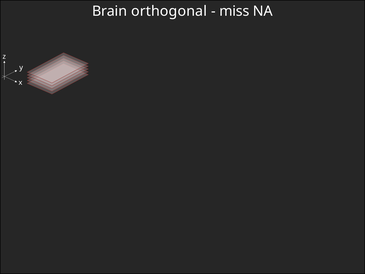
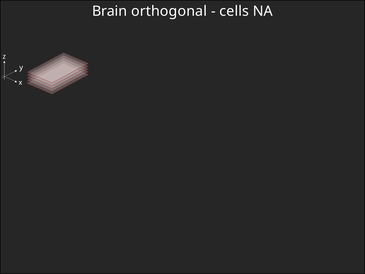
miss: miss -> cells (234, 11)
